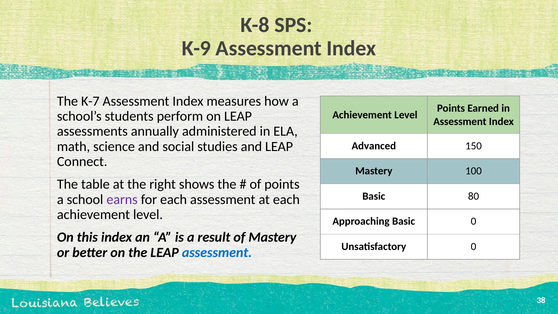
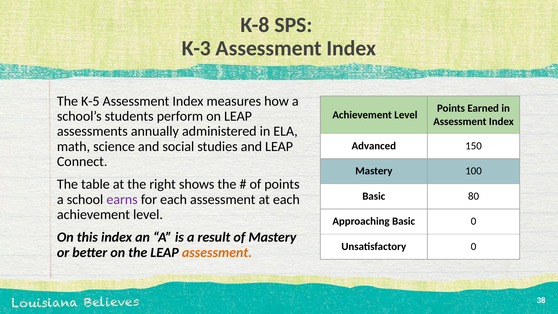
K-9: K-9 -> K-3 (196, 48)
K-7: K-7 -> K-5 (90, 101)
assessment colour: blue -> orange (217, 252)
